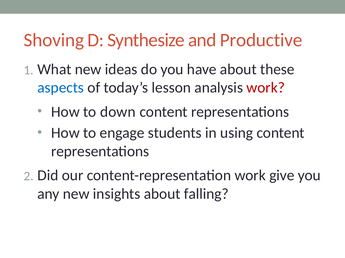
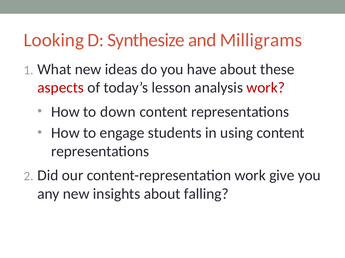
Shoving: Shoving -> Looking (54, 40)
Productive: Productive -> Milligrams (261, 40)
aspects colour: blue -> red (61, 88)
